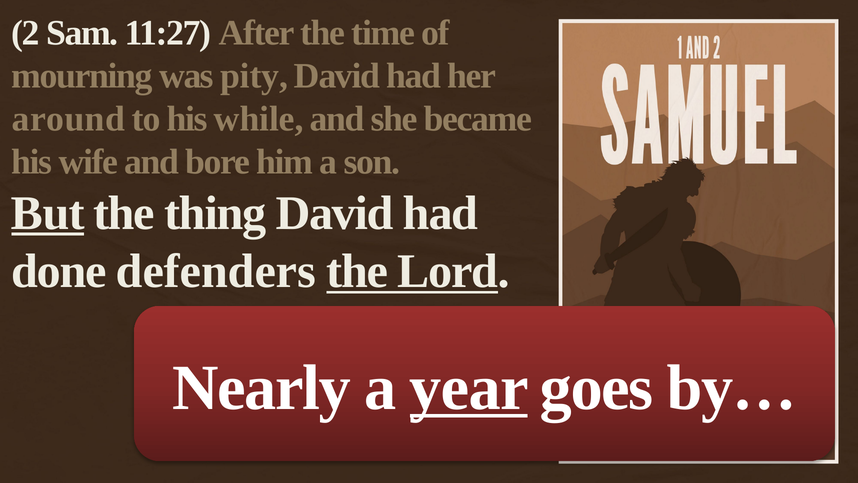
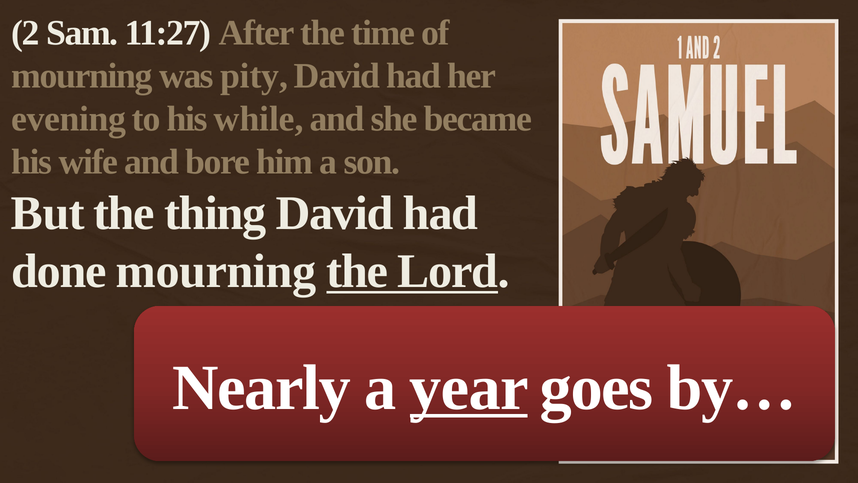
around: around -> evening (69, 119)
But underline: present -> none (48, 213)
done defenders: defenders -> mourning (216, 271)
